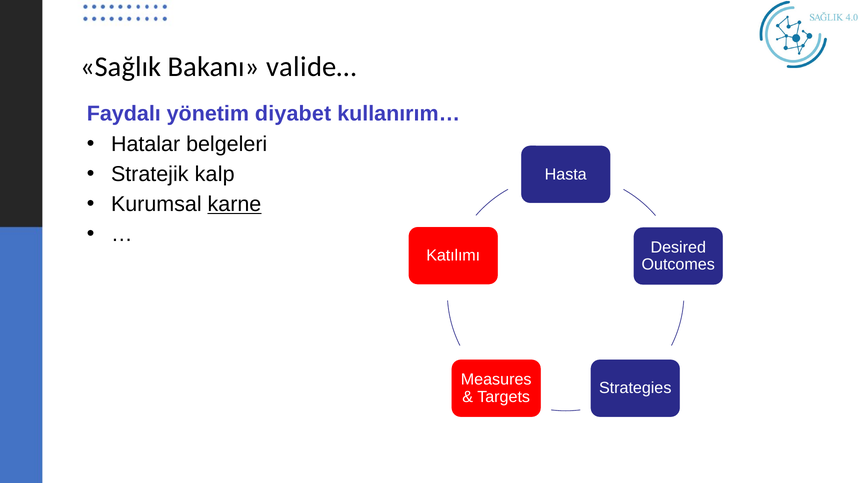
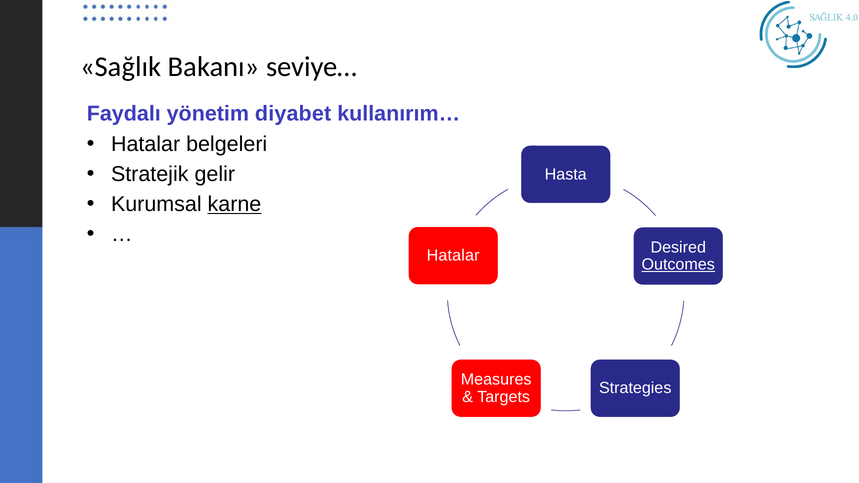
valide…: valide… -> seviye… (312, 67)
kalp: kalp -> gelir (215, 174)
Katılımı: Katılımı -> Hatalar (453, 256)
Outcomes underline: none -> present (678, 265)
